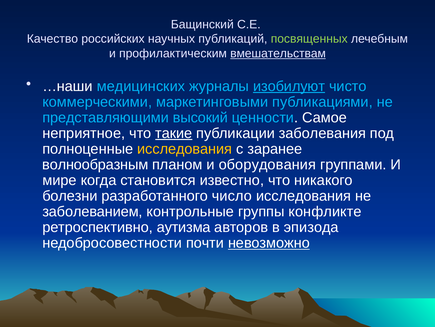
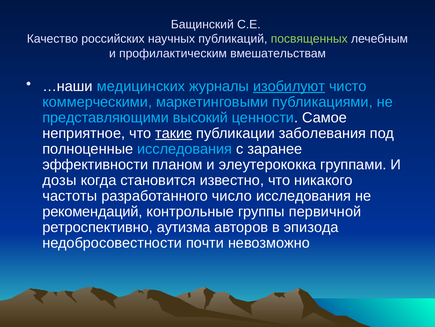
вмешательствам underline: present -> none (278, 53)
исследования colour: yellow -> light blue (185, 149)
волнообразным: волнообразным -> эффективности (95, 164)
оборудования: оборудования -> элеутерококка (267, 164)
мире: мире -> дозы (59, 180)
болезни: болезни -> частоты (70, 196)
заболеванием: заболеванием -> рекомендаций (93, 211)
конфликте: конфликте -> первичной (325, 211)
невозможно underline: present -> none (269, 243)
